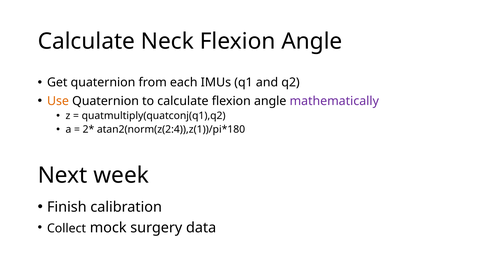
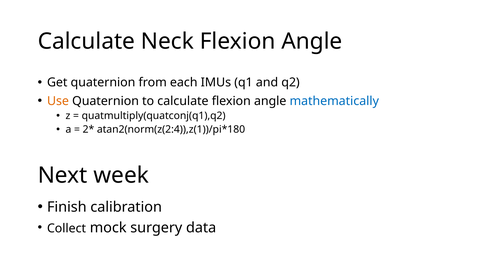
mathematically colour: purple -> blue (334, 101)
